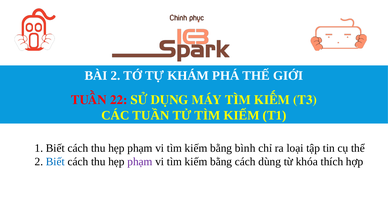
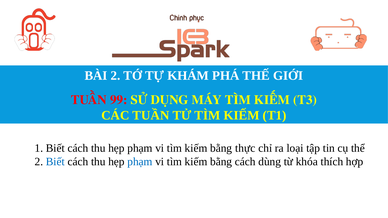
22: 22 -> 99 (119, 100)
bình: bình -> thực (245, 148)
phạm colour: purple -> blue (140, 162)
